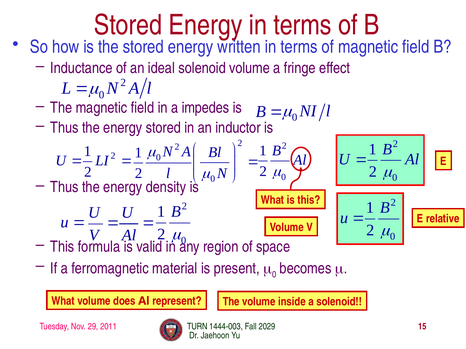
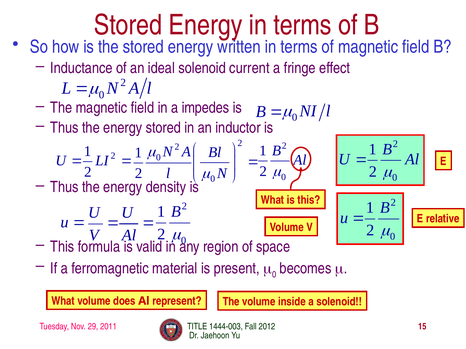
solenoid volume: volume -> current (249, 68)
TURN: TURN -> TITLE (197, 327)
2029: 2029 -> 2012 (267, 327)
